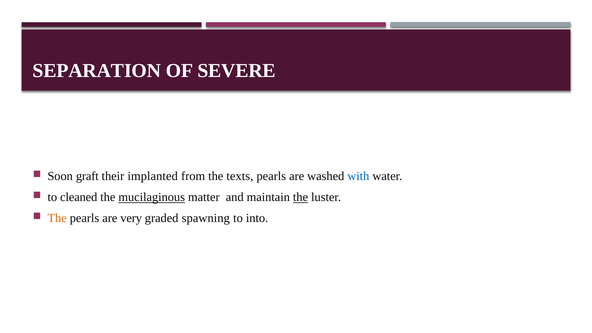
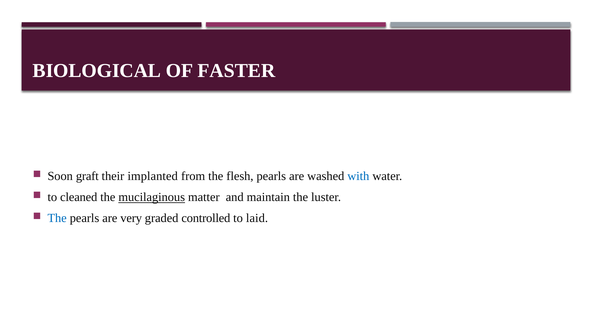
SEPARATION: SEPARATION -> BIOLOGICAL (97, 71)
SEVERE: SEVERE -> FASTER (236, 71)
texts: texts -> flesh (240, 176)
the underline: present -> none (301, 197)
The colour: orange -> blue (57, 218)
spawning: spawning -> controlled (206, 218)
into: into -> laid (257, 218)
